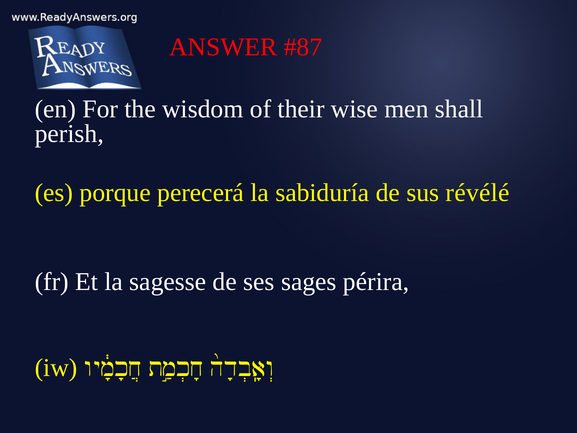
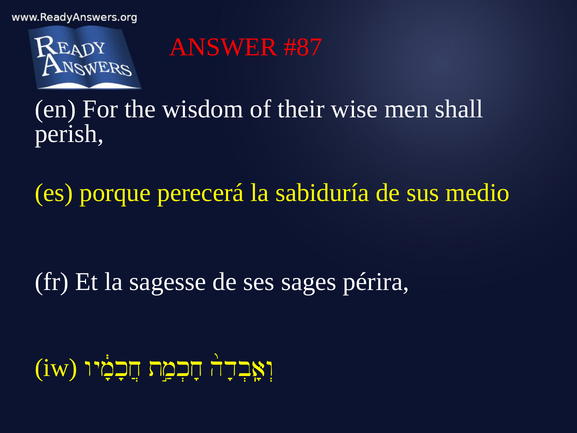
révélé: révélé -> medio (478, 193)
